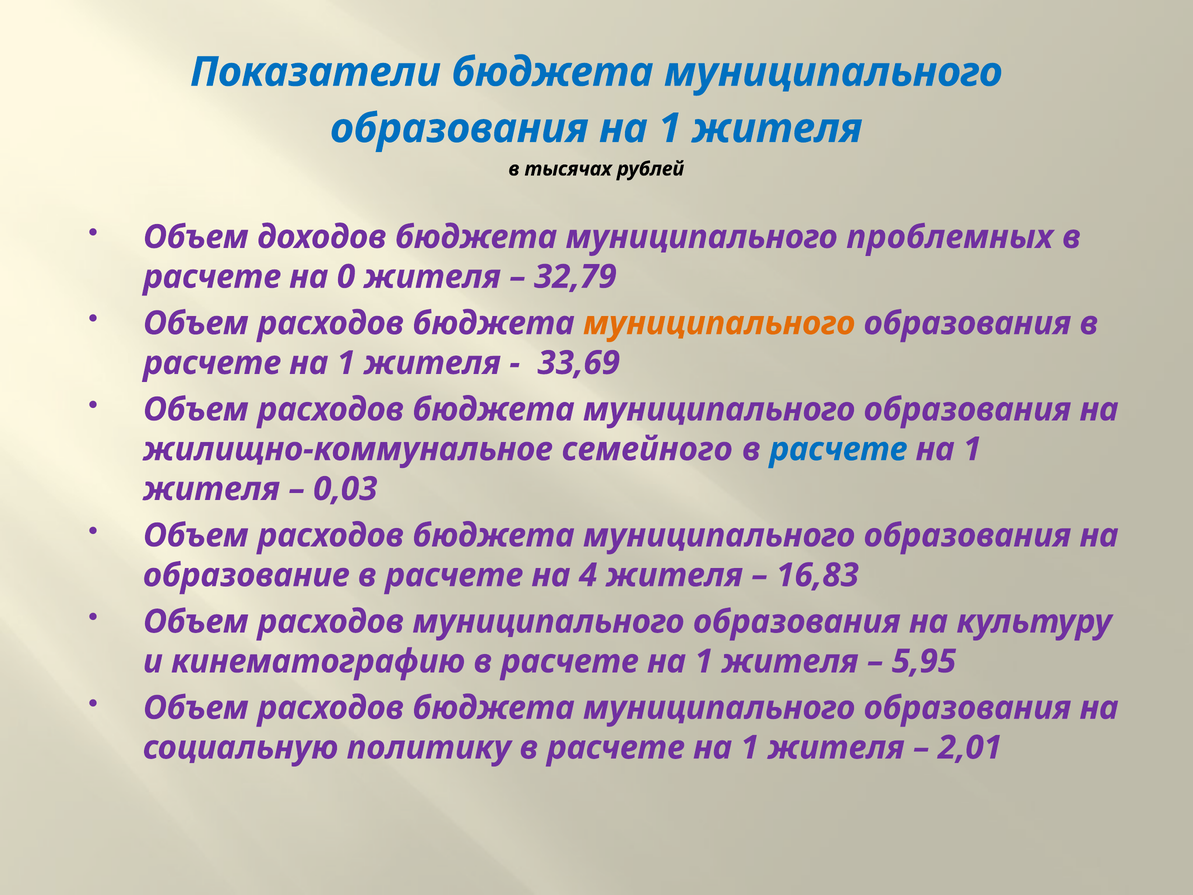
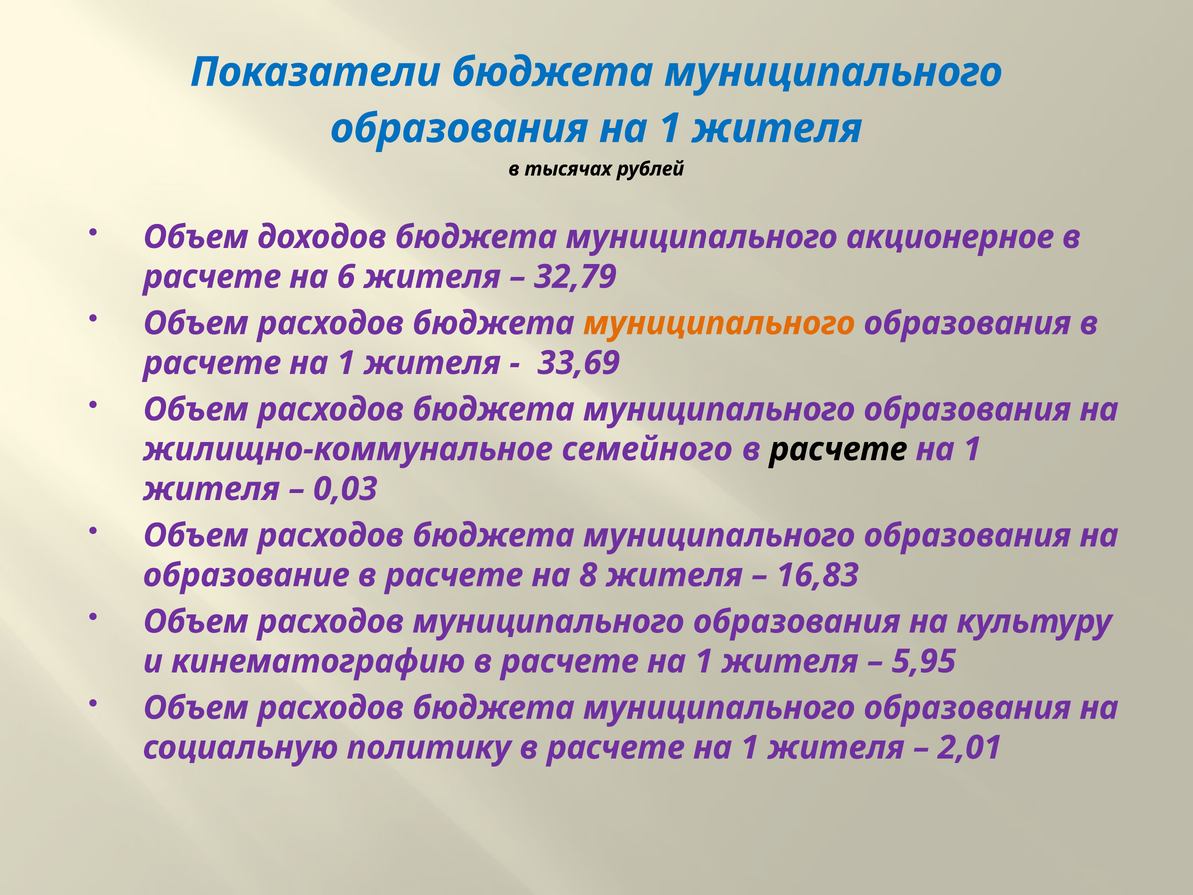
проблемных: проблемных -> акционерное (950, 237)
0: 0 -> 6 (346, 277)
расчете colour: blue -> black (838, 449)
4: 4 -> 8 (588, 575)
